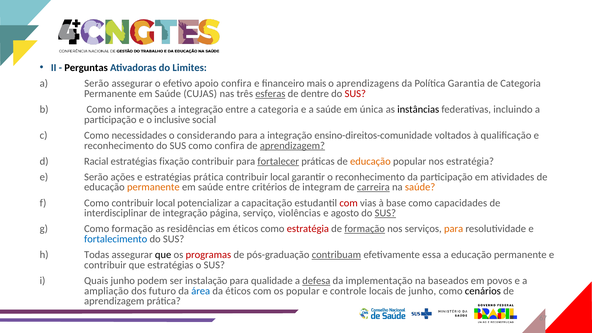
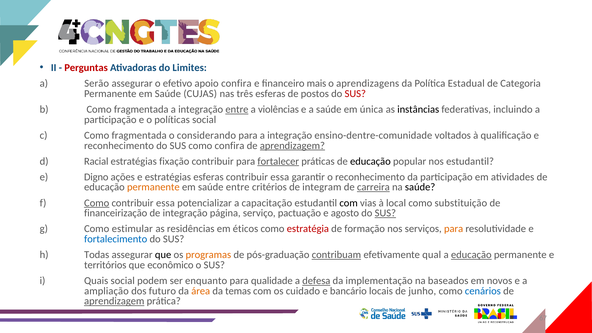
Perguntas colour: black -> red (86, 68)
Garantia: Garantia -> Estadual (466, 84)
esferas underline: present -> none (270, 94)
dentre: dentre -> postos (315, 94)
informações: informações -> fragmentada (141, 109)
entre underline: none -> present (237, 109)
a categoria: categoria -> violências (278, 109)
inclusive: inclusive -> políticas (172, 120)
necessidades: necessidades -> fragmentada (139, 135)
ensino-direitos-comunidade: ensino-direitos-comunidade -> ensino-dentre-comunidade (373, 135)
educação colour: orange -> black (370, 161)
nos estratégia: estratégia -> estudantil (470, 161)
e Serão: Serão -> Digno (96, 177)
estratégias prática: prática -> esferas (209, 177)
local: local -> essa (280, 177)
saúde colour: orange -> black (420, 187)
Como underline: none -> present (97, 203)
local: local -> essa (165, 203)
com colour: red -> black (349, 203)
base: base -> local (396, 203)
capacidades: capacidades -> substituição (461, 203)
interdisciplinar: interdisciplinar -> financeirização (116, 213)
violências: violências -> pactuação (299, 213)
Como formação: formação -> estimular (132, 229)
formação underline: present -> none (365, 229)
programas colour: red -> orange (208, 255)
essa: essa -> qual (432, 255)
educação underline: none -> present (471, 255)
contribuir: contribuir -> territórios (105, 265)
que estratégias: estratégias -> econômico (170, 265)
Quais junho: junho -> social (123, 281)
instalação: instalação -> enquanto (206, 281)
povos: povos -> novos (500, 281)
área colour: blue -> orange (201, 291)
da éticos: éticos -> temas (238, 291)
os popular: popular -> cuidado (303, 291)
controle: controle -> bancário (348, 291)
cenários colour: black -> blue (483, 291)
aprendizagem underline: none -> present (114, 301)
